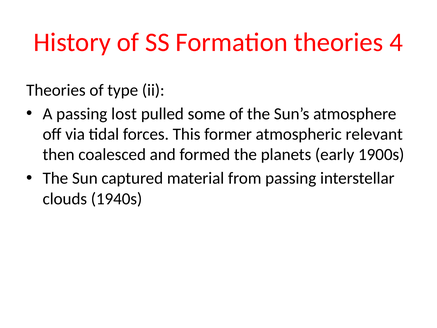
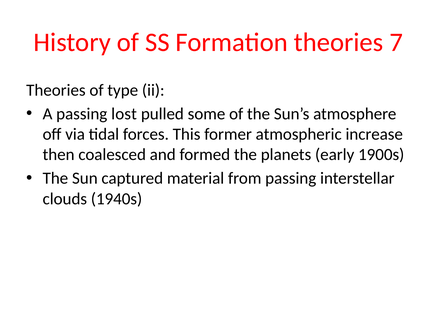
4: 4 -> 7 (396, 42)
relevant: relevant -> increase (374, 134)
